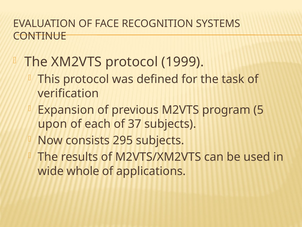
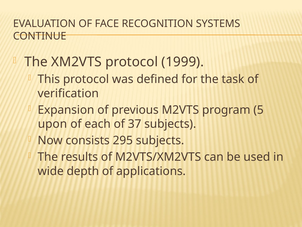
whole: whole -> depth (83, 171)
